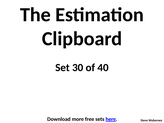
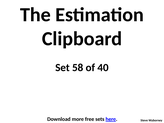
30: 30 -> 58 (78, 68)
